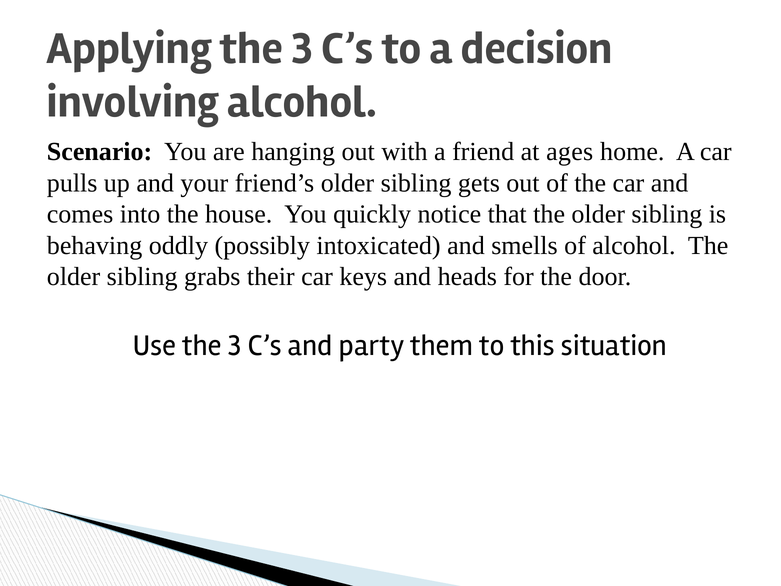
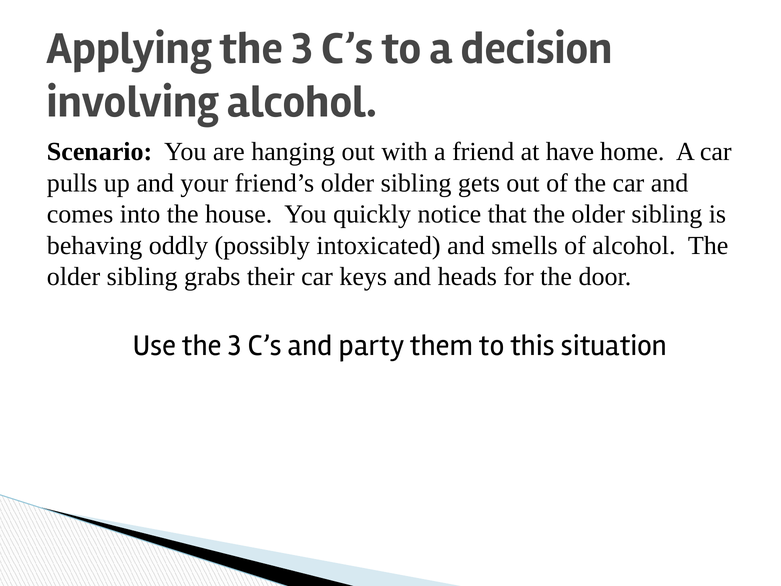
ages: ages -> have (570, 152)
